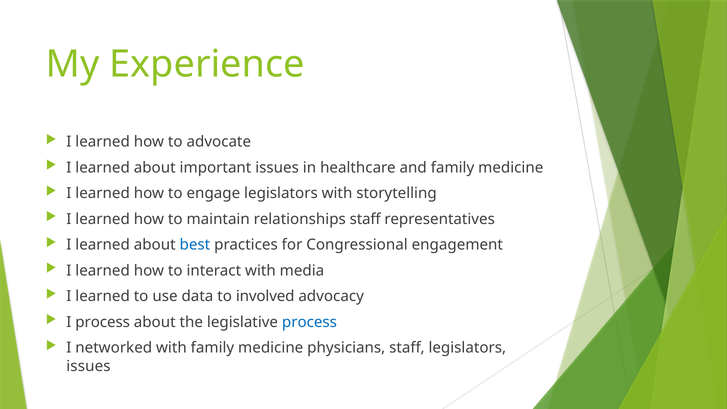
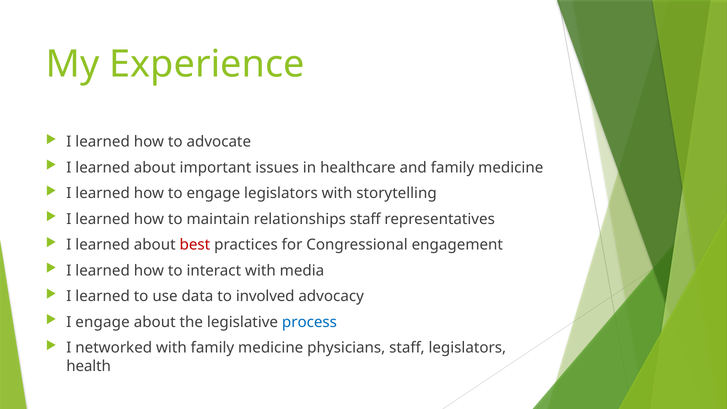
best colour: blue -> red (195, 245)
I process: process -> engage (103, 322)
issues: issues -> health (89, 366)
